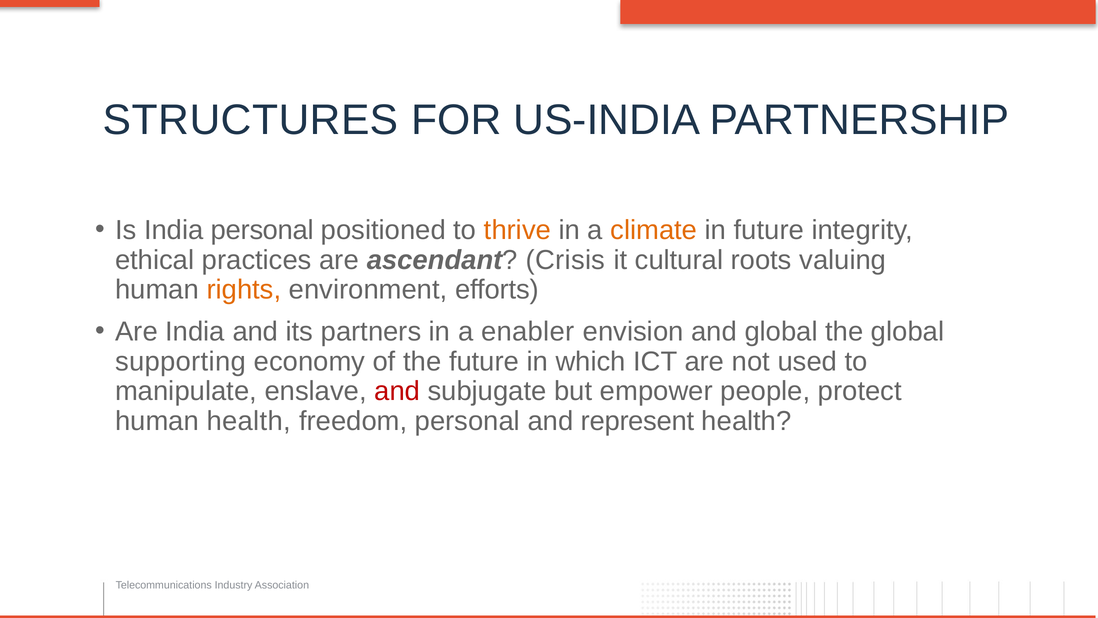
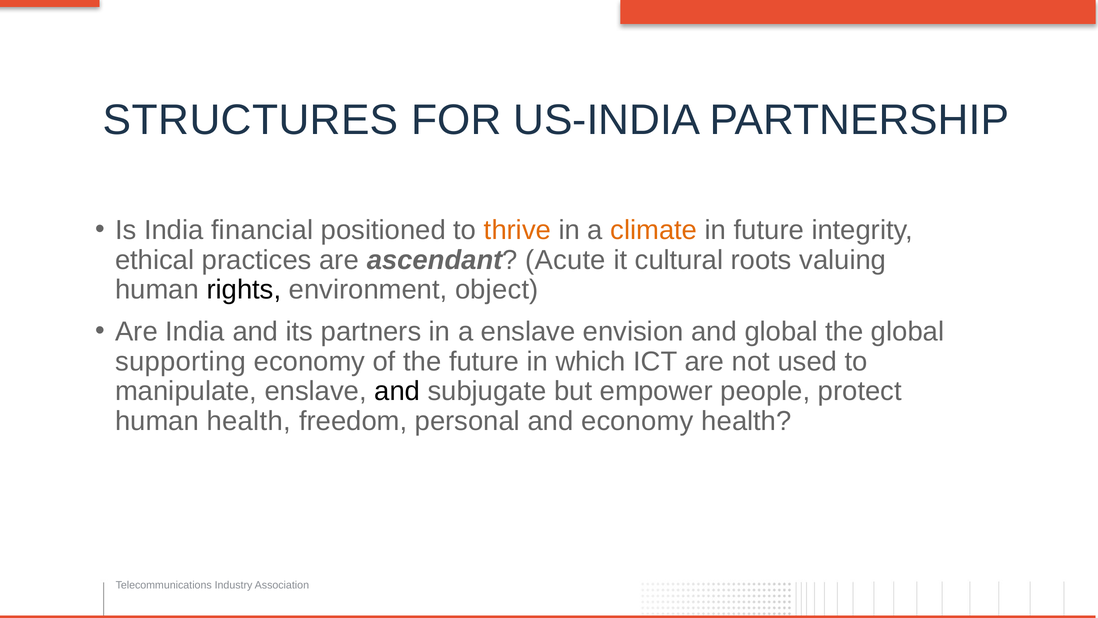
India personal: personal -> financial (262, 230)
Crisis: Crisis -> Acute (565, 260)
rights colour: orange -> black (244, 290)
efforts: efforts -> object (497, 290)
a enabler: enabler -> enslave (528, 331)
and colour: red -> black (397, 391)
and represent: represent -> economy (637, 421)
